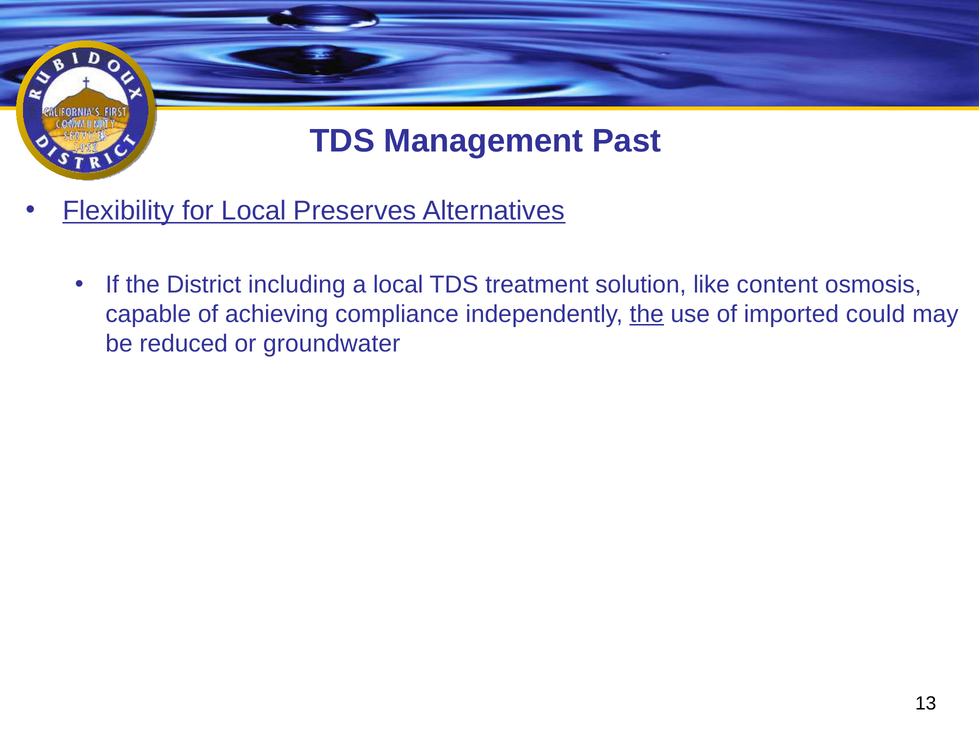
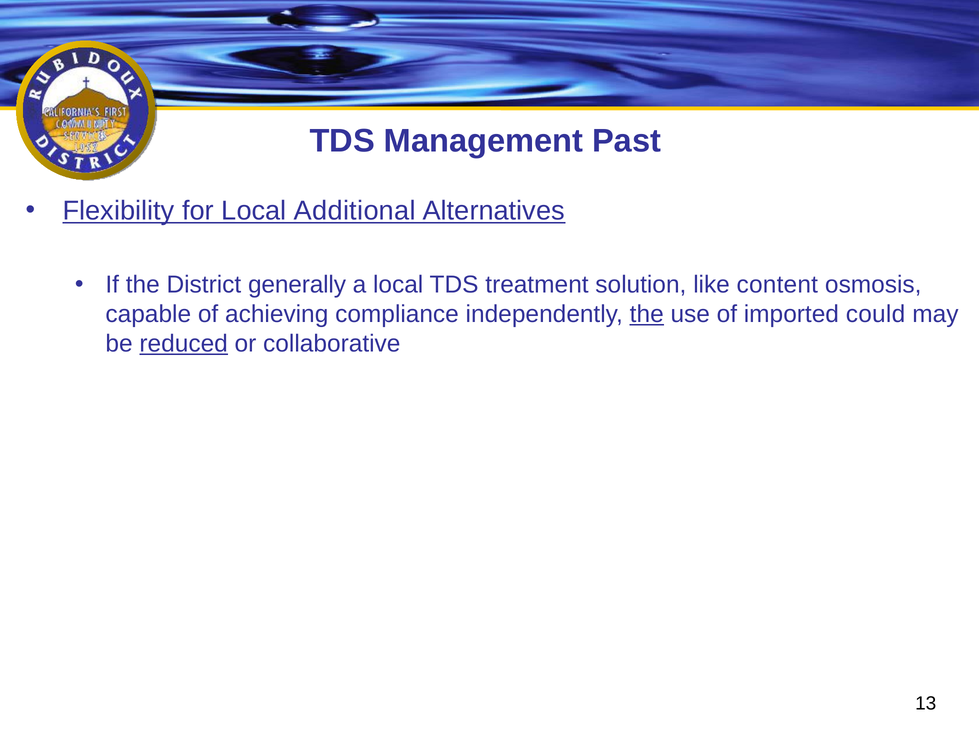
Preserves: Preserves -> Additional (355, 211)
including: including -> generally (297, 284)
reduced underline: none -> present (184, 343)
groundwater: groundwater -> collaborative (332, 343)
